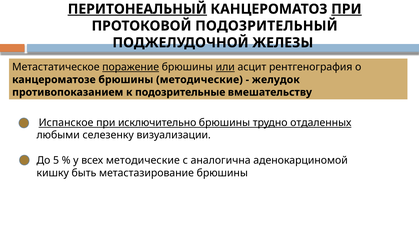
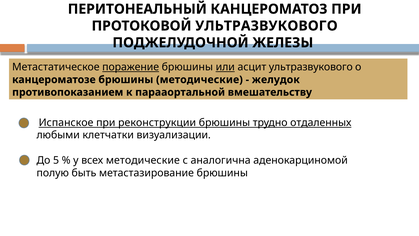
ПЕРИТОНЕАЛЬНЫЙ underline: present -> none (137, 9)
ПРИ underline: present -> none (346, 9)
ПРОТОКОВОЙ ПОДОЗРИТЕЛЬНЫЙ: ПОДОЗРИТЕЛЬНЫЙ -> УЛЬТРАЗВУКОВОГО (266, 26)
асцит рентгенография: рентгенография -> ультразвукового (311, 67)
подозрительные: подозрительные -> парааортальной (180, 92)
исключительно: исключительно -> реконструкции (157, 122)
селезенку: селезенку -> клетчатки (108, 135)
кишку: кишку -> полую (53, 173)
